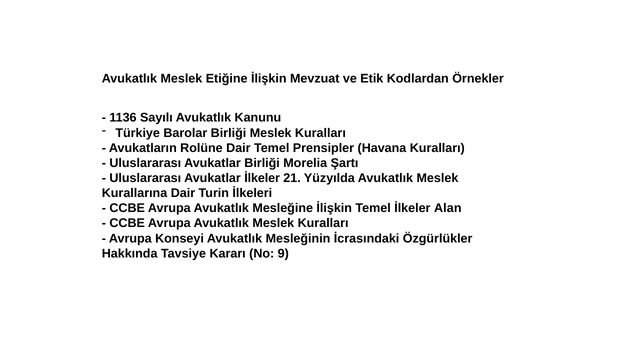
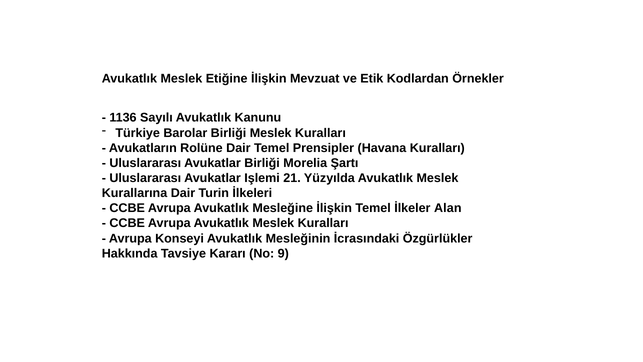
Avukatlar İlkeler: İlkeler -> Işlemi (262, 178)
